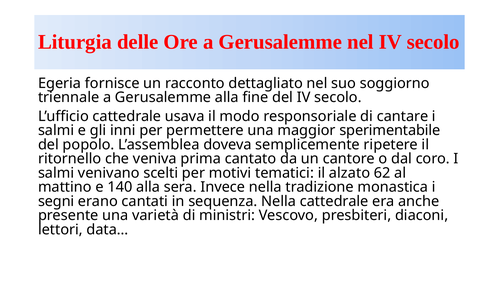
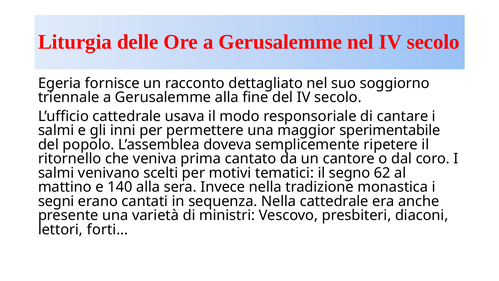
alzato: alzato -> segno (350, 173)
data…: data… -> forti… (107, 229)
